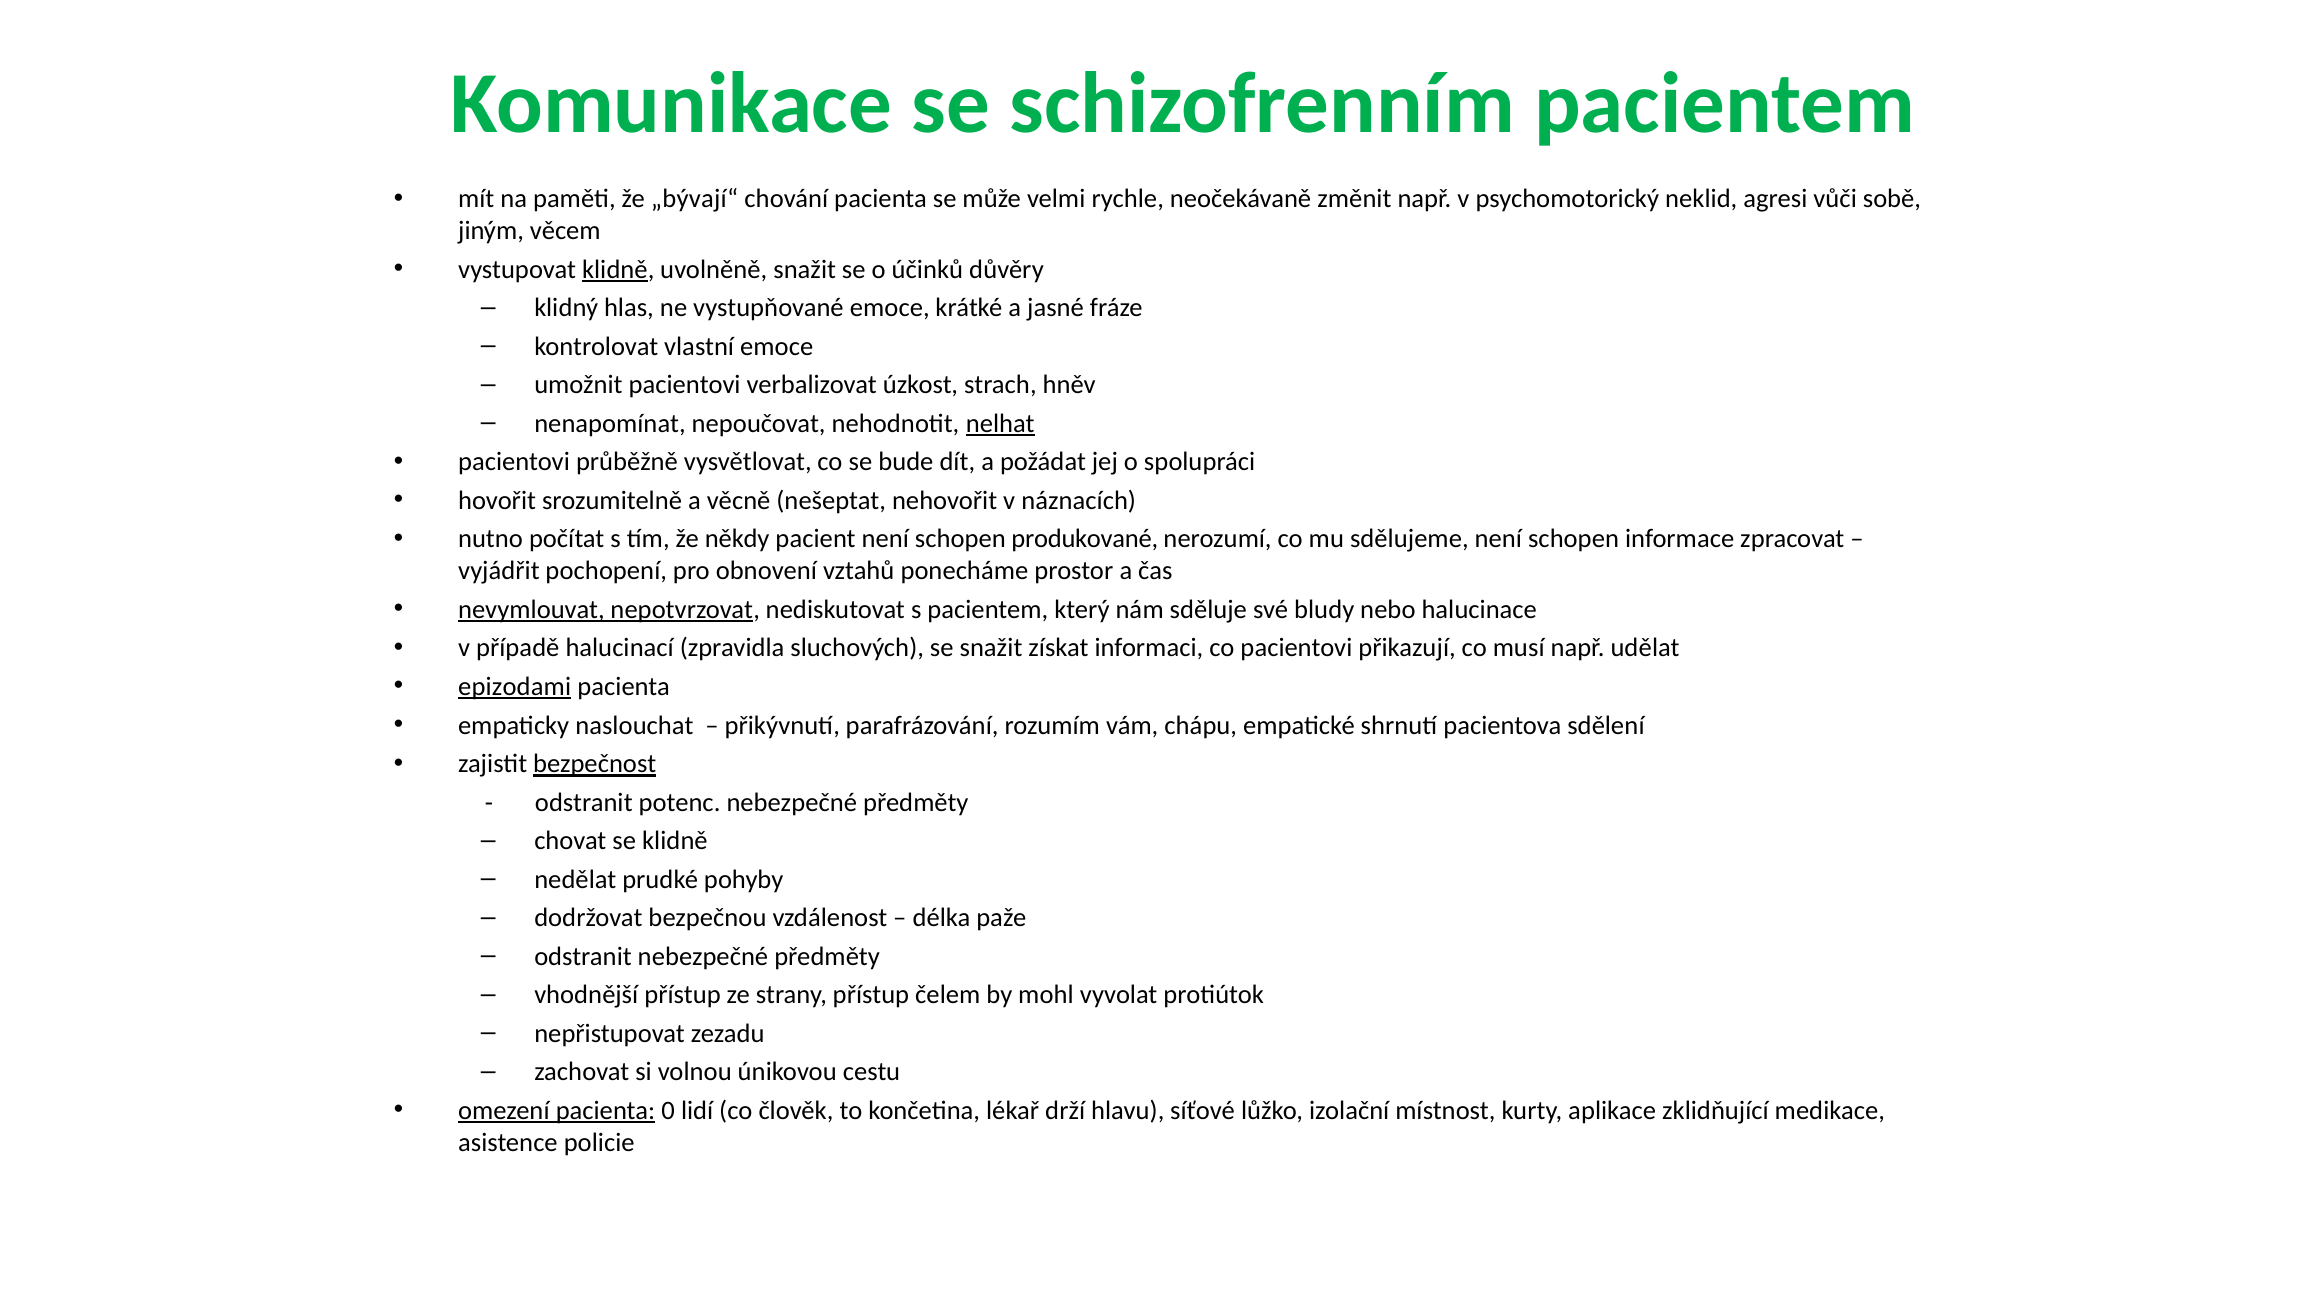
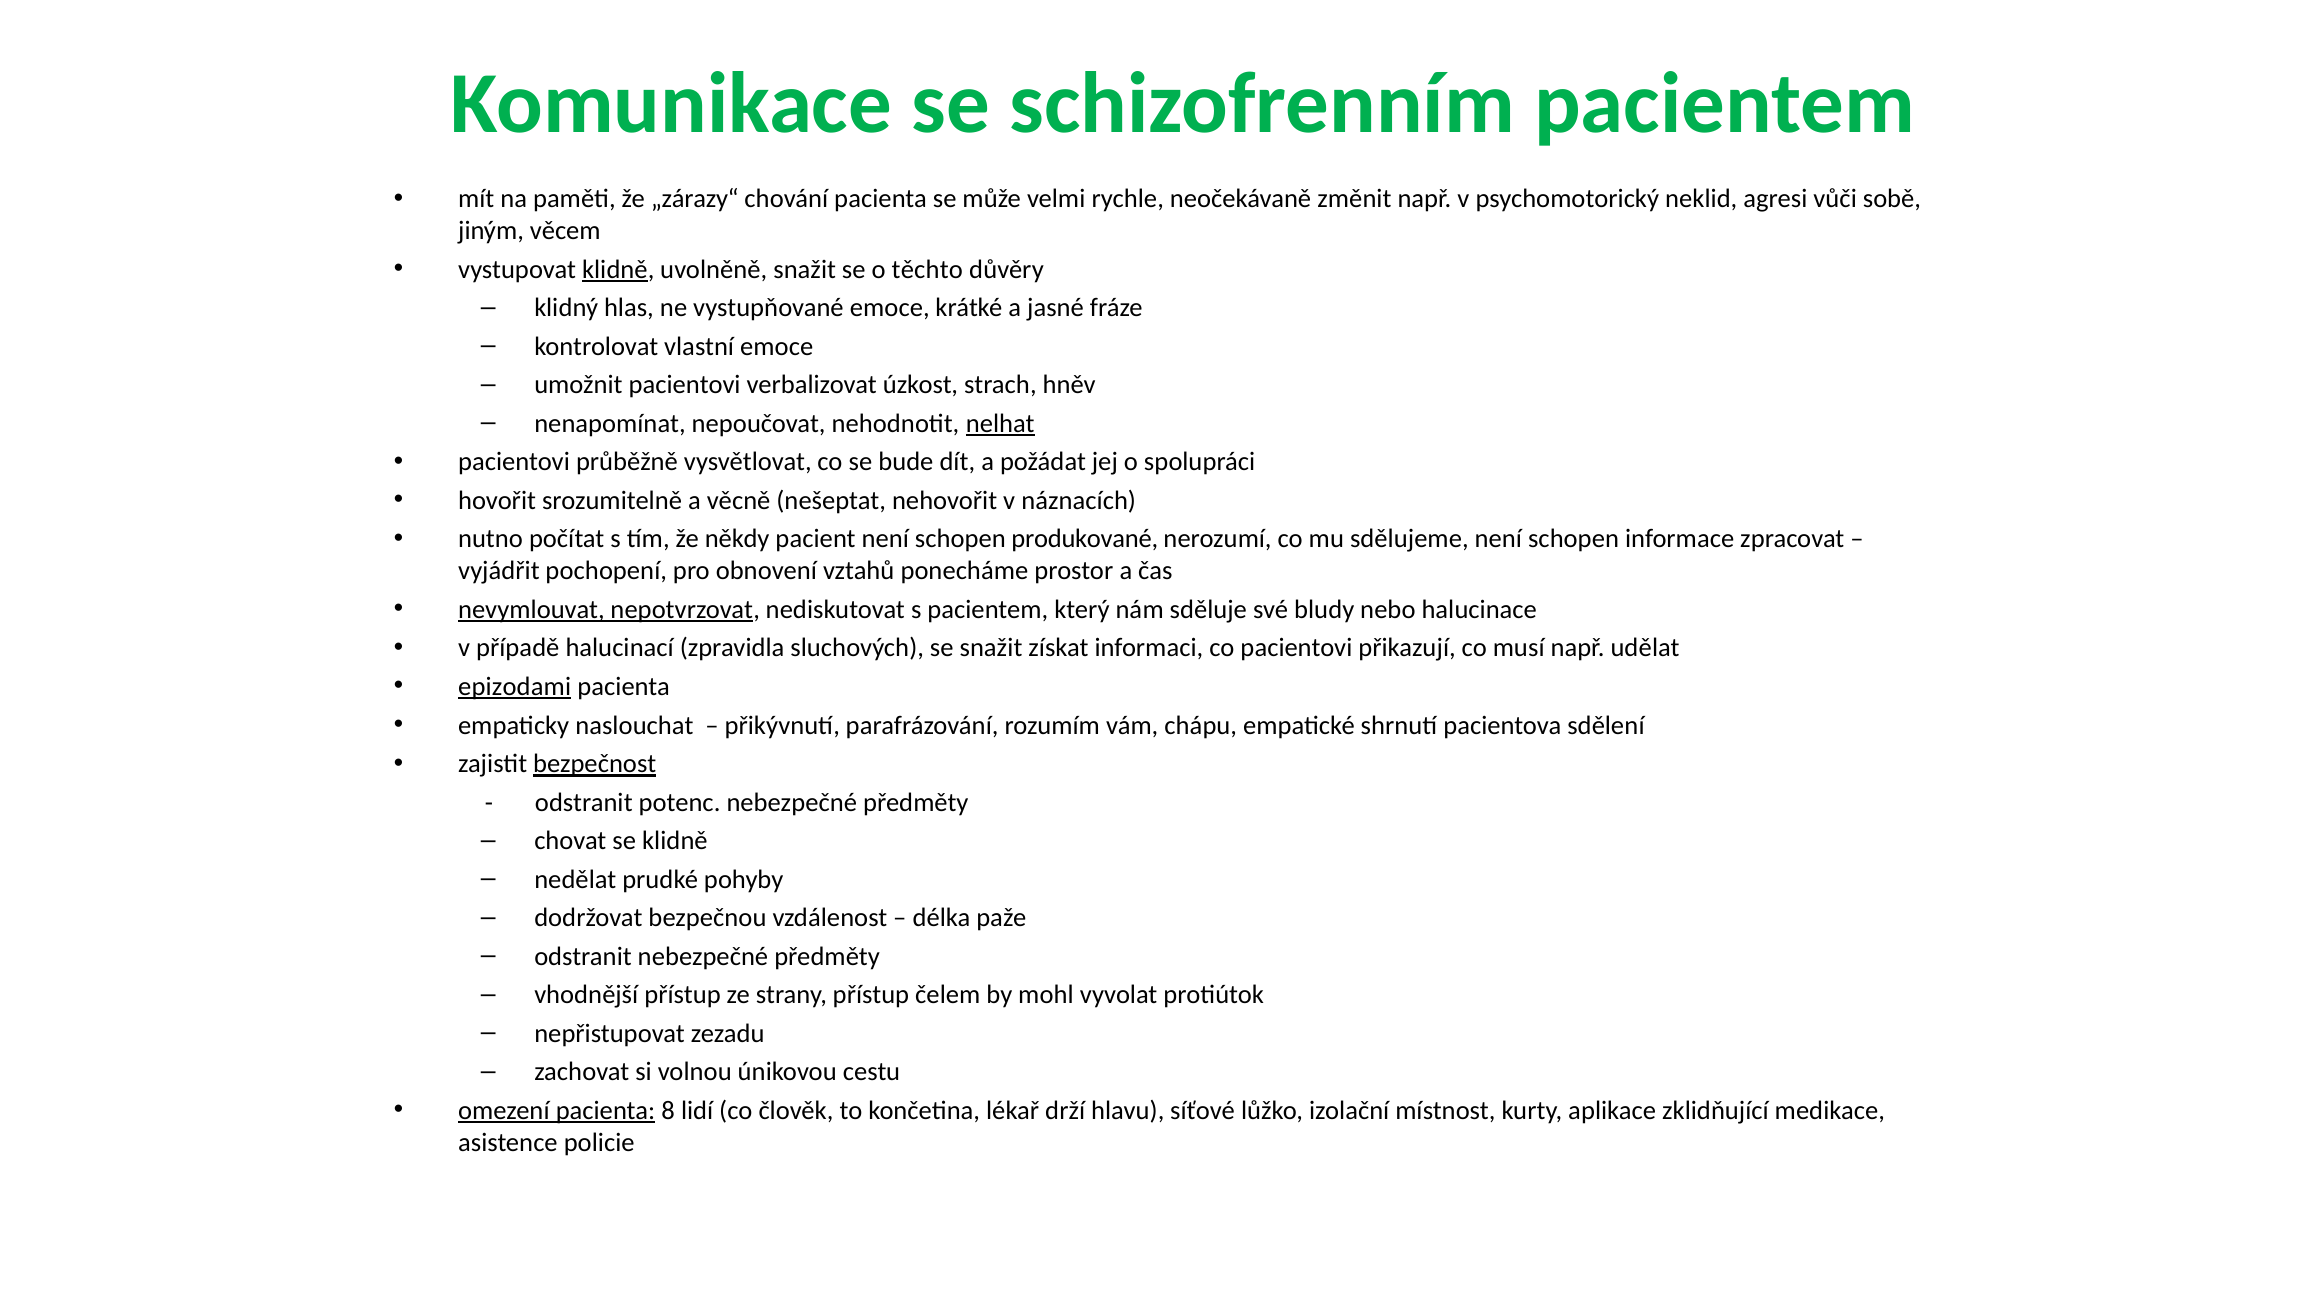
„bývají“: „bývají“ -> „zárazy“ (695, 199)
účinků: účinků -> těchto (927, 270)
0: 0 -> 8 (668, 1111)
